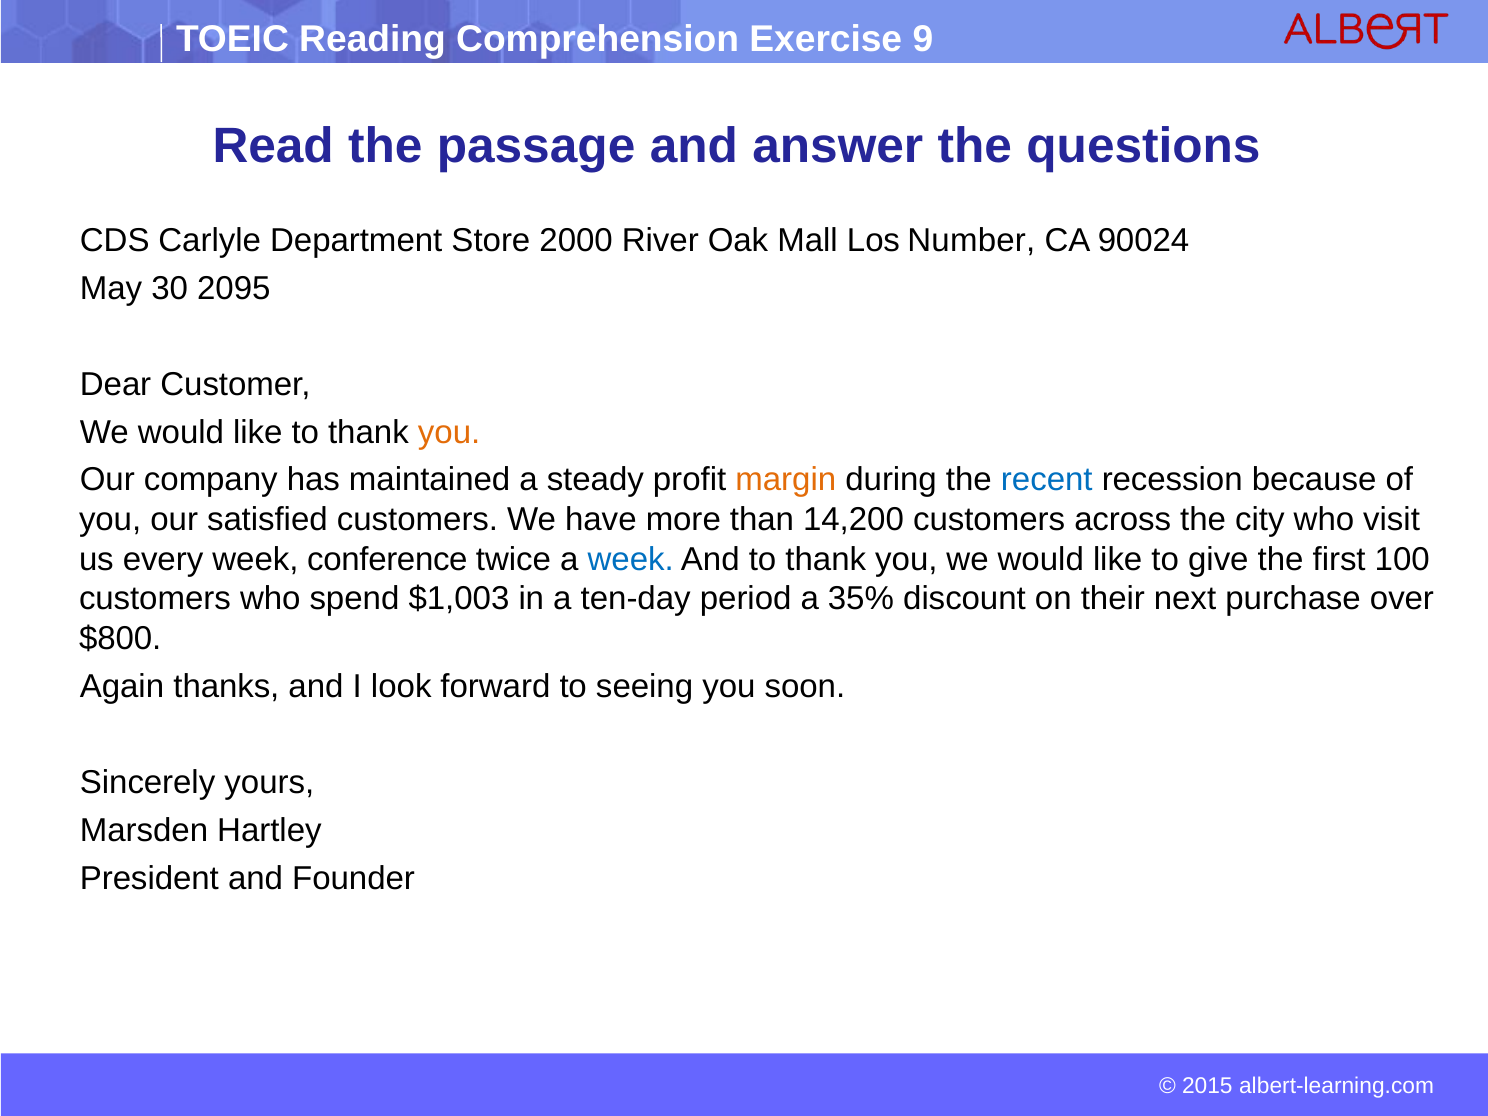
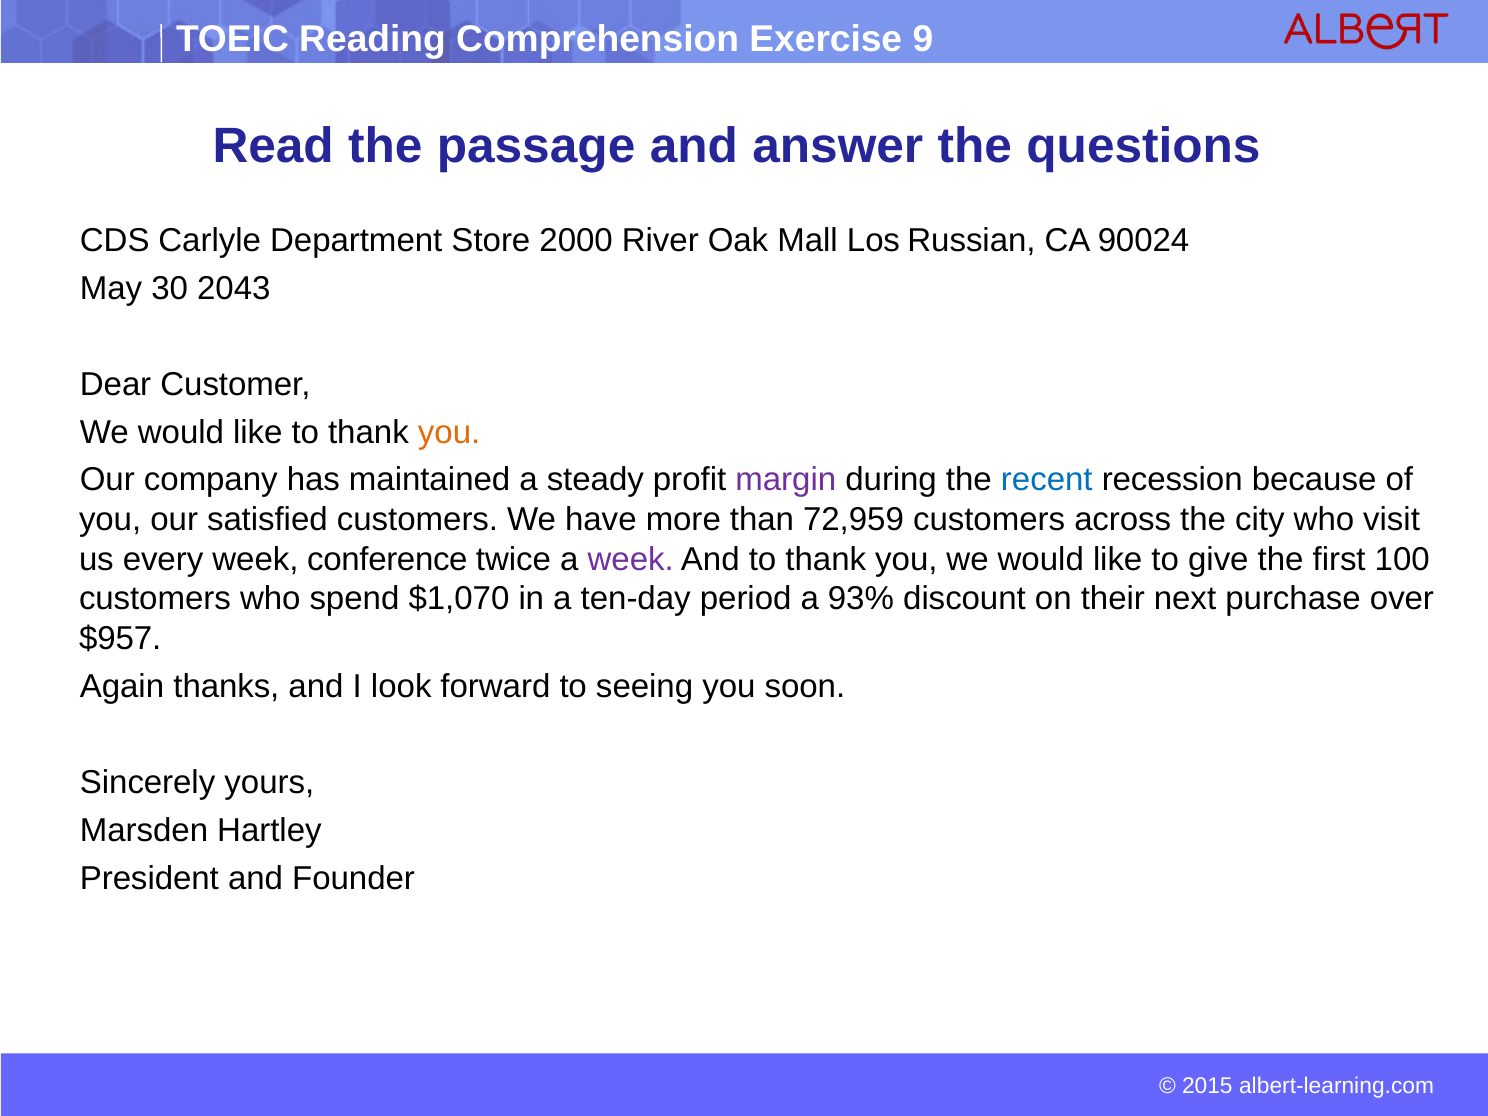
Number: Number -> Russian (971, 240)
2095: 2095 -> 2043 (234, 288)
margin colour: orange -> purple (786, 480)
14,200: 14,200 -> 72,959 (853, 520)
week colour: blue -> purple (631, 559)
$1,003: $1,003 -> $1,070 (459, 599)
35%: 35% -> 93% (861, 599)
$800: $800 -> $957 (120, 639)
